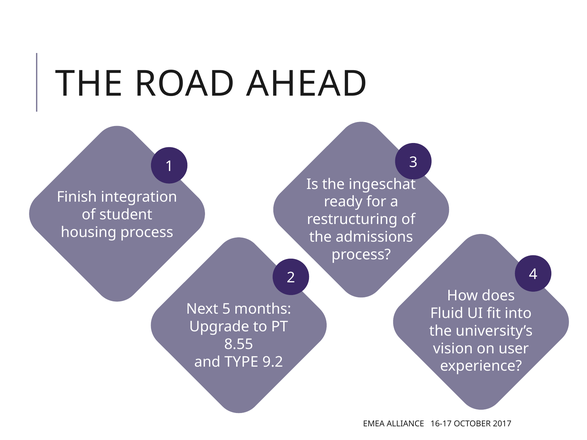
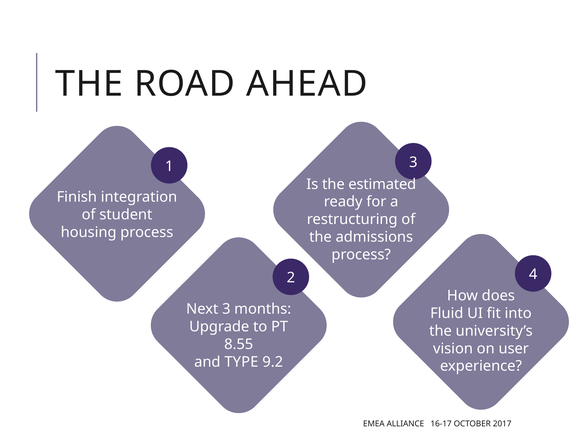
ingeschat: ingeschat -> estimated (382, 184)
Next 5: 5 -> 3 (226, 309)
